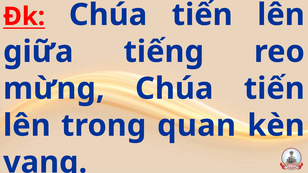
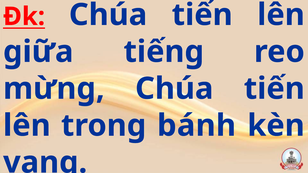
quan: quan -> bánh (197, 126)
